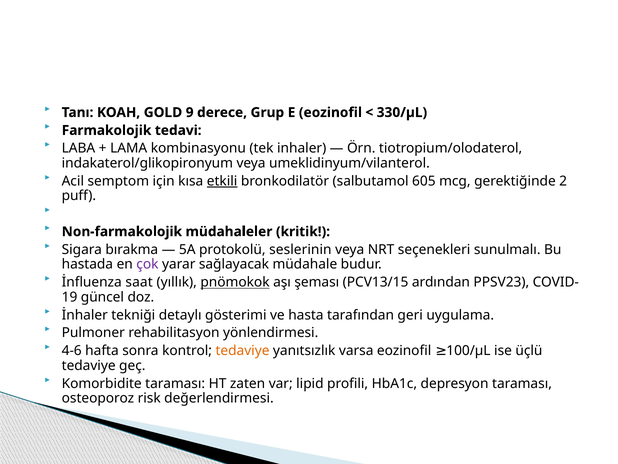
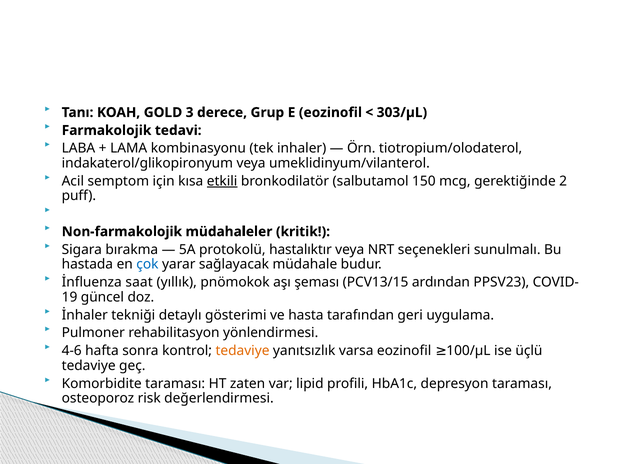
9: 9 -> 3 (190, 112)
330/µL: 330/µL -> 303/µL (402, 112)
605: 605 -> 150 (424, 181)
seslerinin: seslerinin -> hastalıktır (300, 249)
çok colour: purple -> blue (147, 264)
pnömokok underline: present -> none (235, 282)
